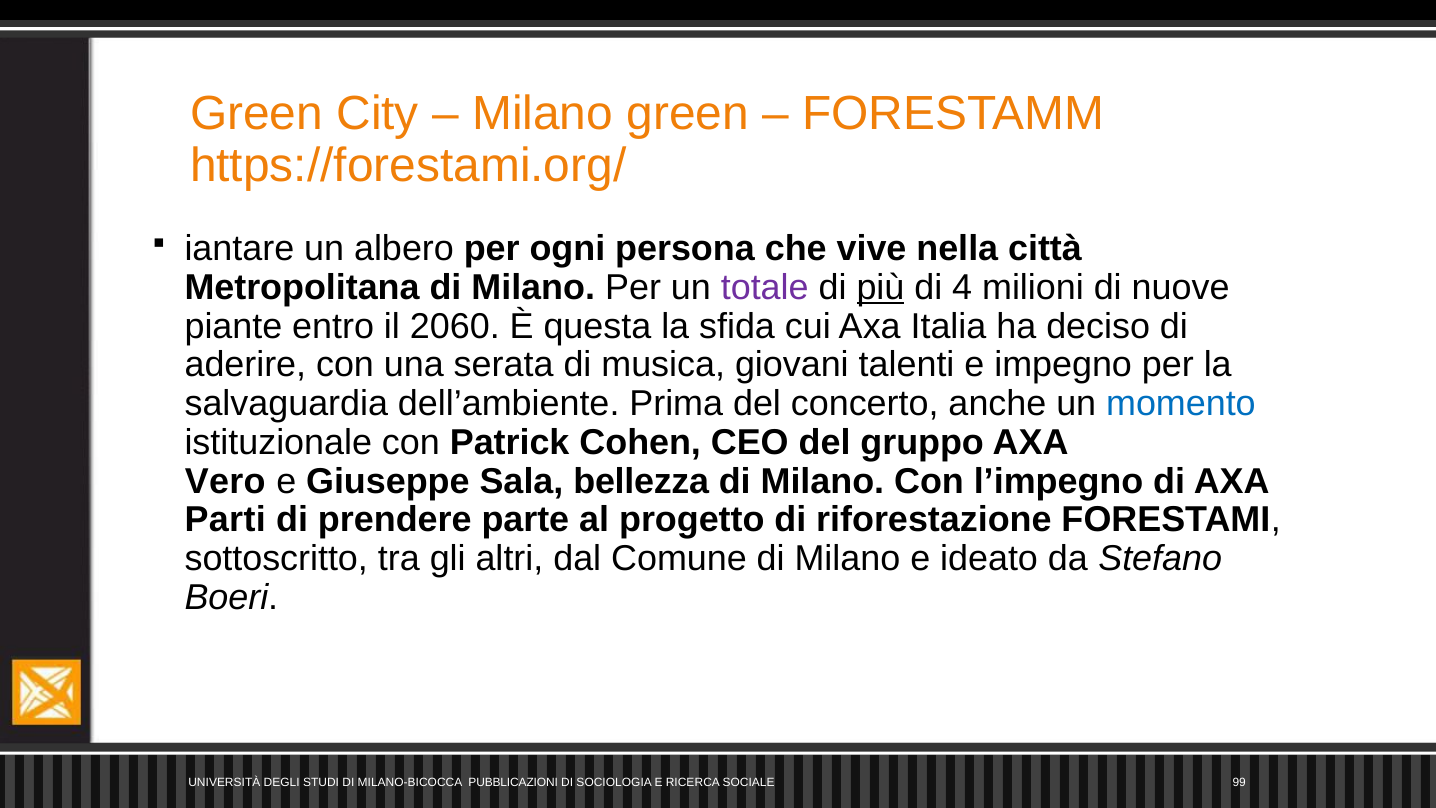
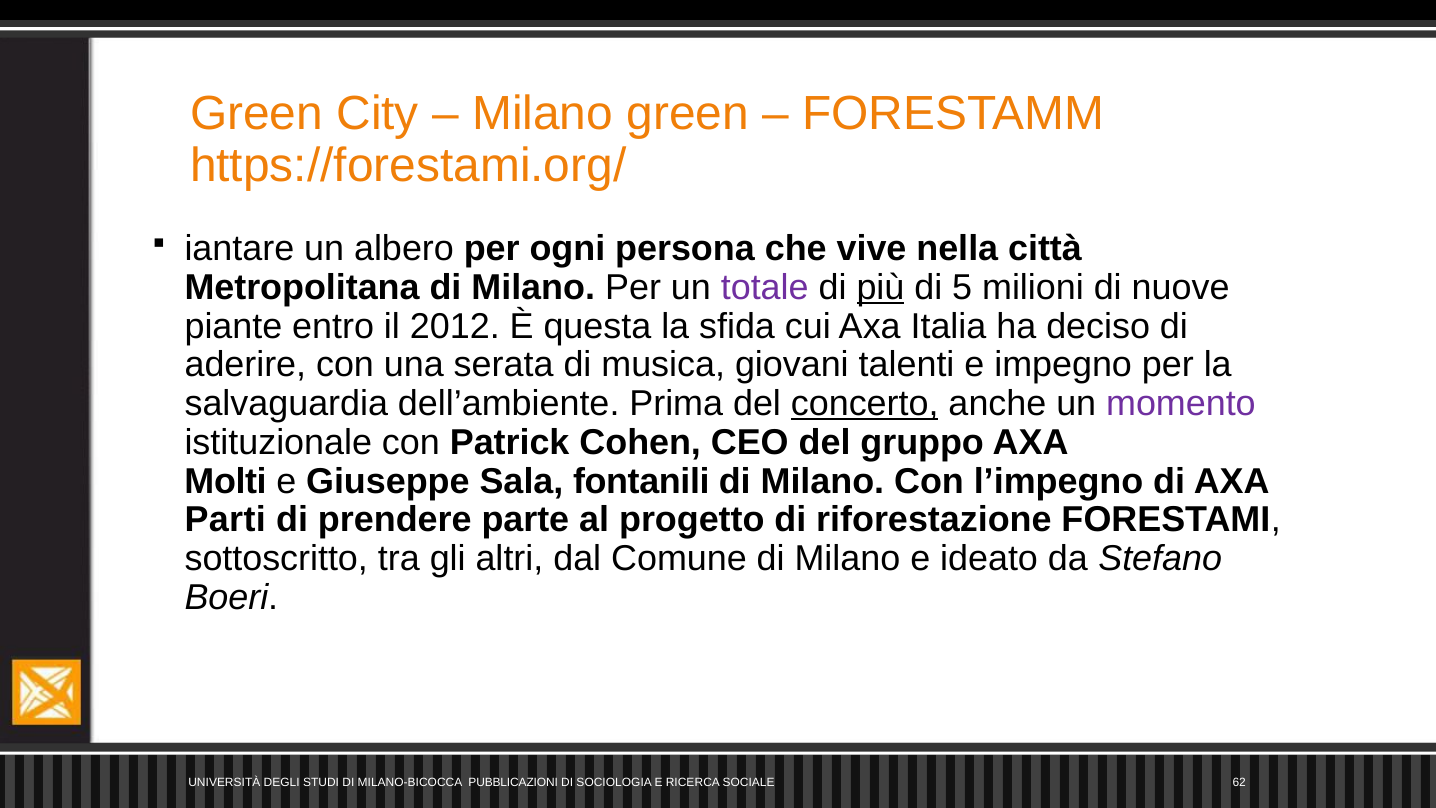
4: 4 -> 5 (962, 287)
2060: 2060 -> 2012 (455, 326)
concerto underline: none -> present (865, 404)
momento colour: blue -> purple (1181, 404)
Vero: Vero -> Molti (226, 481)
bellezza: bellezza -> fontanili (641, 481)
99: 99 -> 62 (1239, 782)
